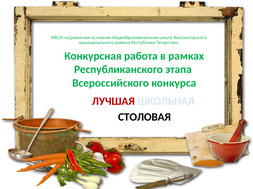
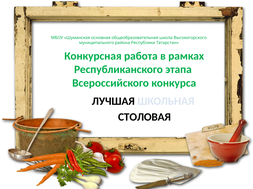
ЛУЧШАЯ colour: red -> black (113, 102)
